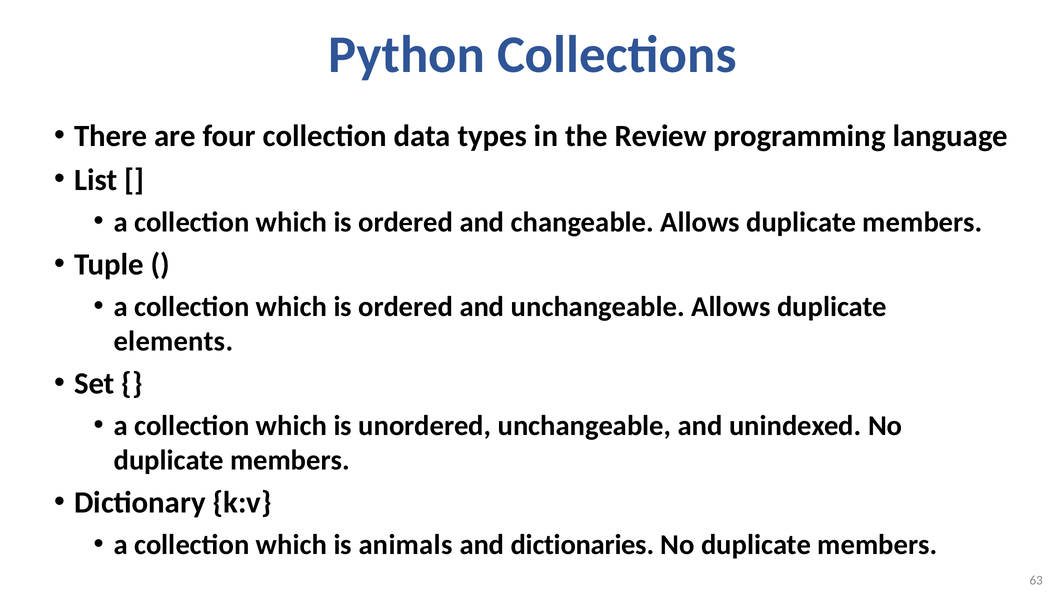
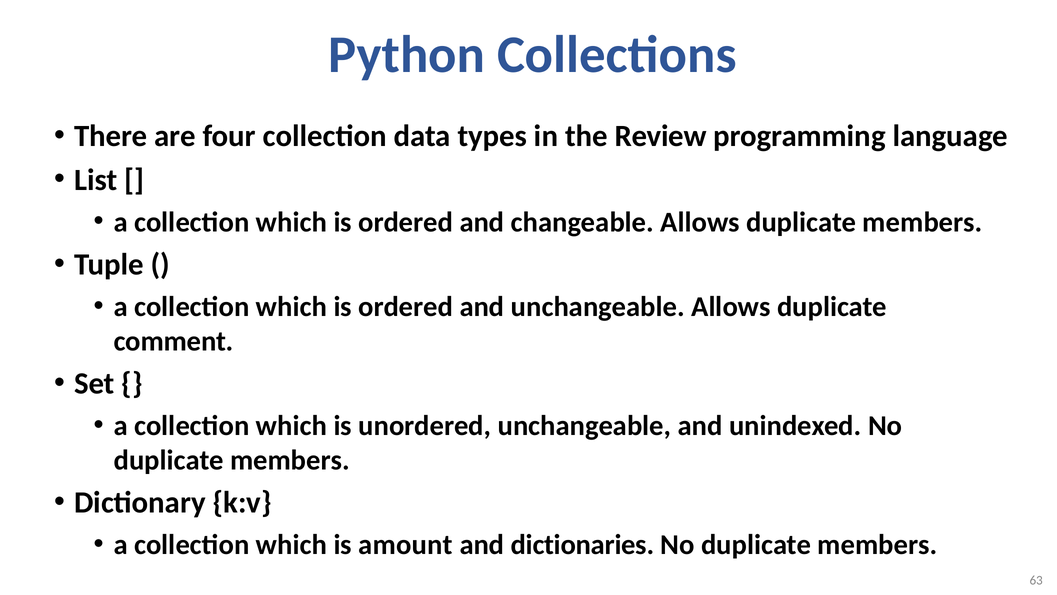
elements: elements -> comment (174, 341)
animals: animals -> amount (406, 544)
